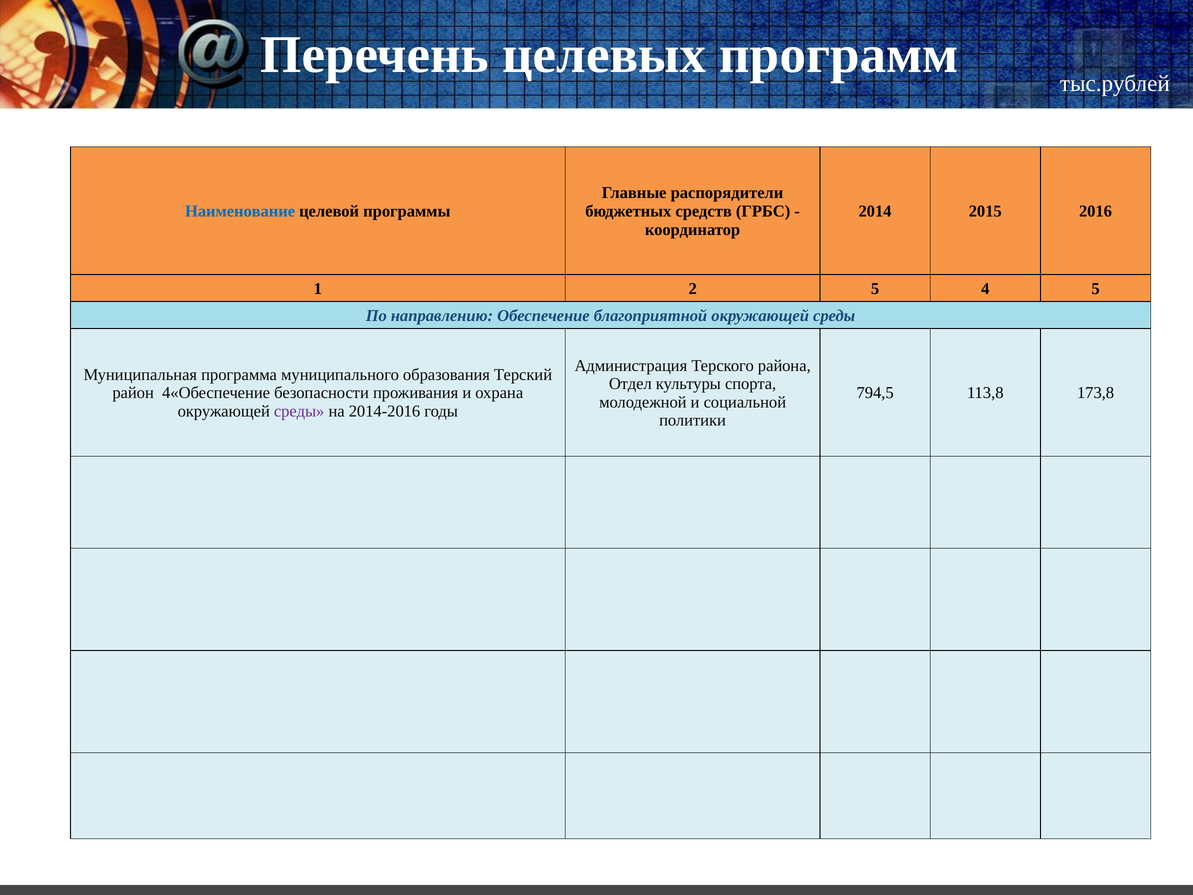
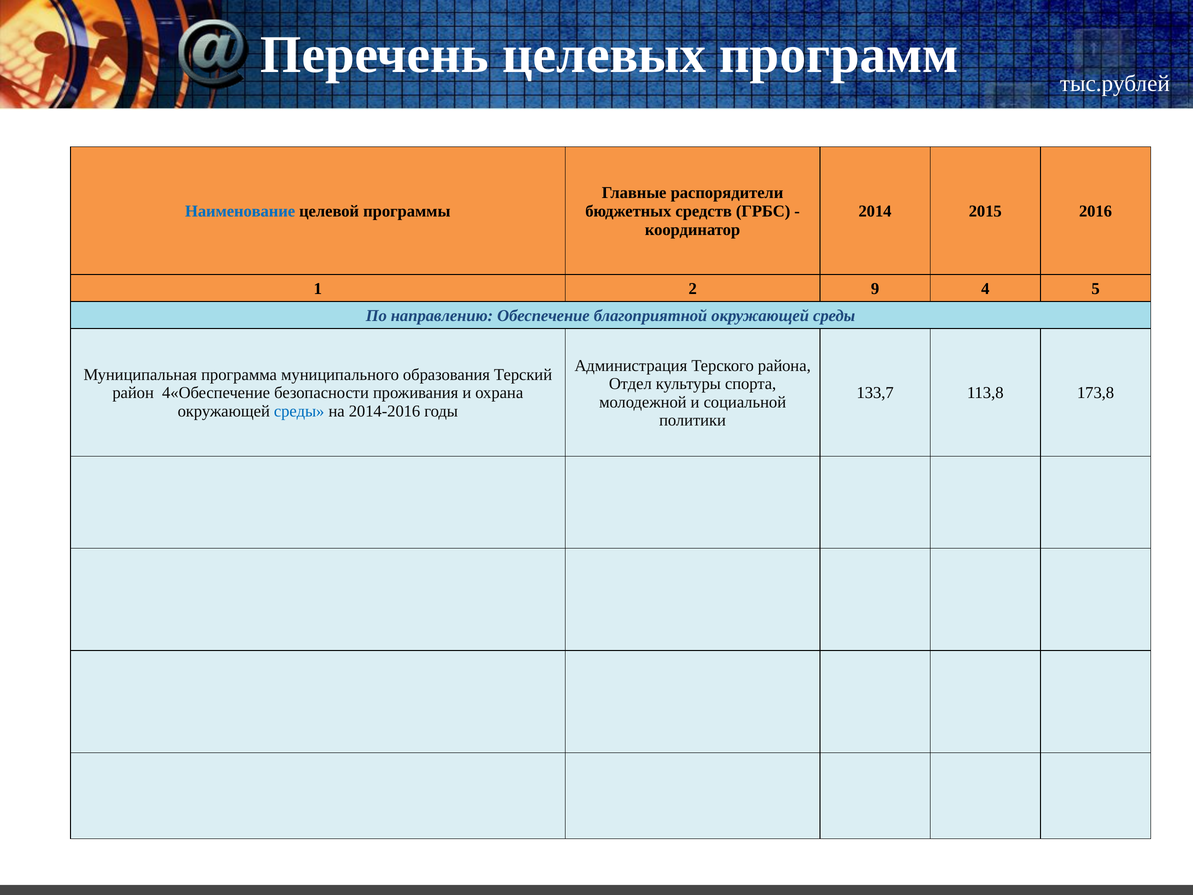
2 5: 5 -> 9 (875, 289)
794,5: 794,5 -> 133,7 (875, 393)
среды colour: purple -> blue (299, 411)
